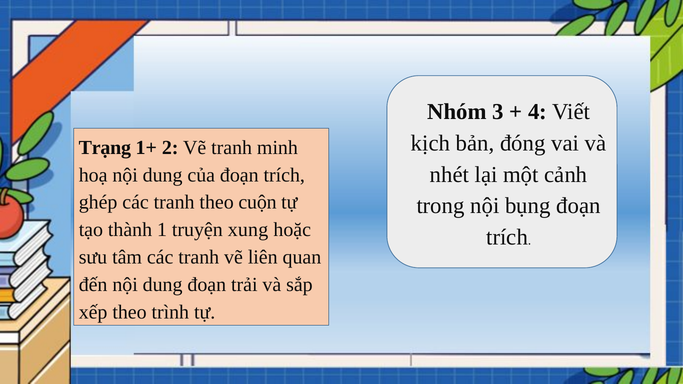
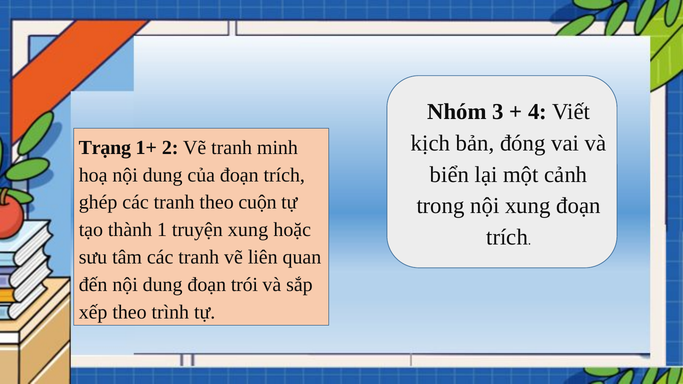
nhét: nhét -> biển (449, 175)
nội bụng: bụng -> xung (528, 206)
trải: trải -> trói (244, 285)
